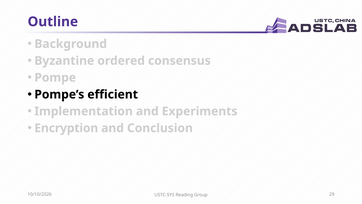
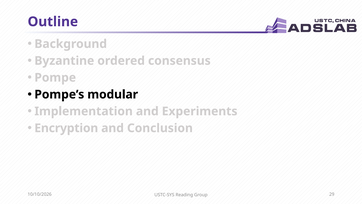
efficient: efficient -> modular (113, 94)
